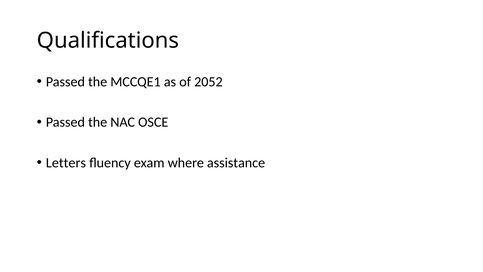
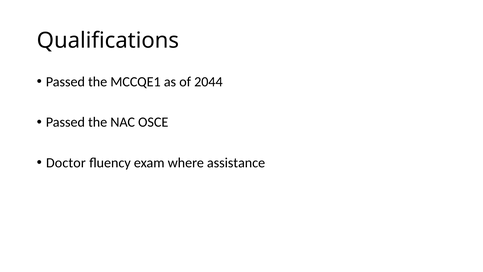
2052: 2052 -> 2044 (208, 82)
Letters: Letters -> Doctor (66, 163)
